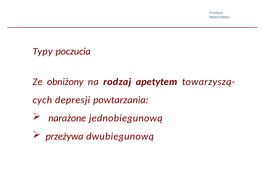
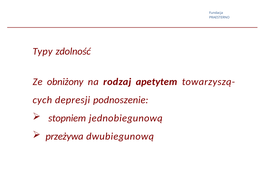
poczucia: poczucia -> zdolność (73, 52)
powtarzania: powtarzania -> podnoszenie (121, 100)
narażone: narażone -> stopniem (67, 119)
